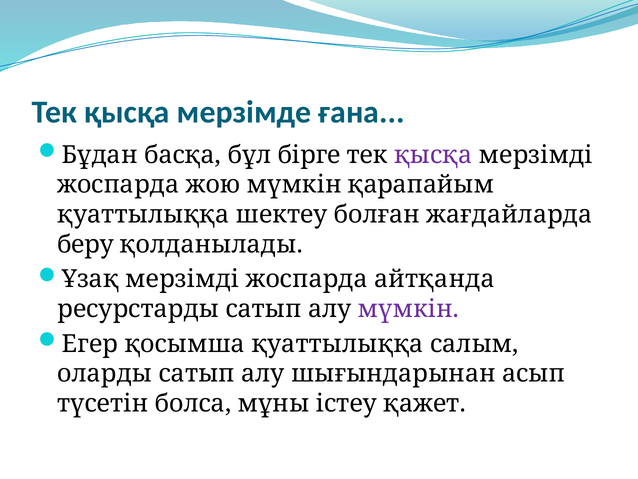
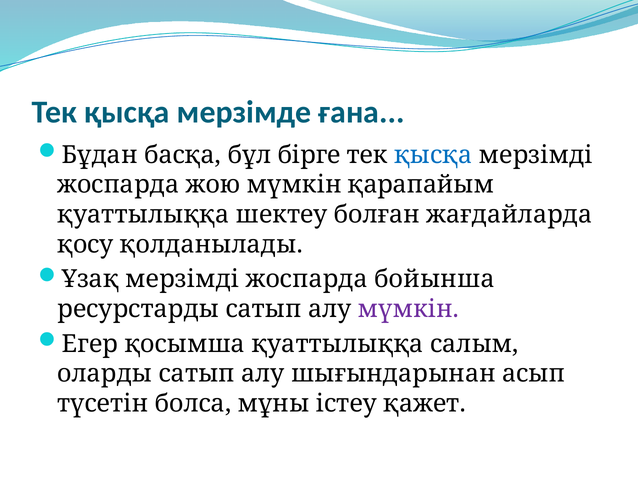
қысқа colour: purple -> blue (433, 155)
беру: беру -> қосу (85, 244)
айтқанда: айтқанда -> бойынша (434, 279)
